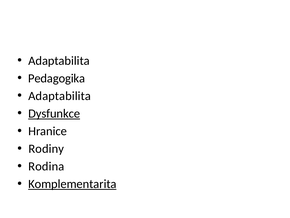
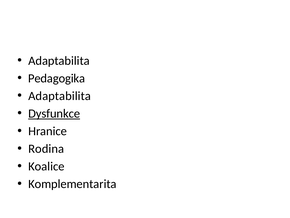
Rodiny: Rodiny -> Rodina (46, 148)
Rodina: Rodina -> Koalice (46, 166)
Komplementarita underline: present -> none (72, 184)
